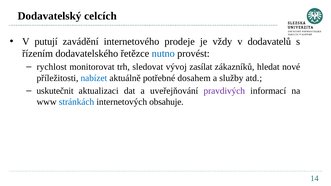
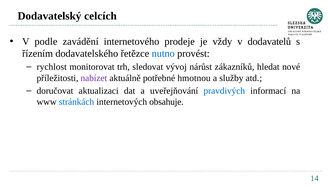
putují: putují -> podle (46, 42)
zasílat: zasílat -> nárůst (201, 67)
nabízet colour: blue -> purple (94, 78)
dosahem: dosahem -> hmotnou (194, 78)
uskutečnit: uskutečnit -> doručovat (55, 91)
pravdivých colour: purple -> blue (224, 91)
